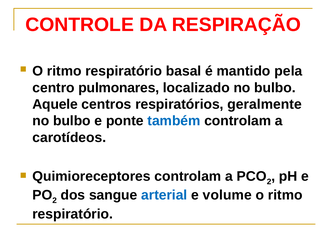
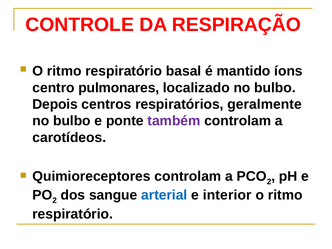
pela: pela -> íons (288, 71)
Aquele: Aquele -> Depois (55, 104)
também colour: blue -> purple (174, 121)
volume: volume -> interior (227, 195)
